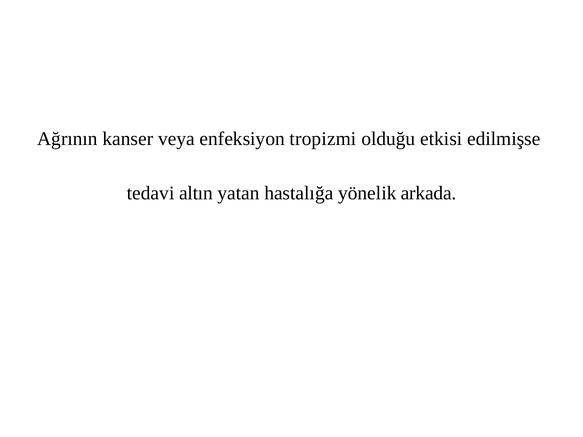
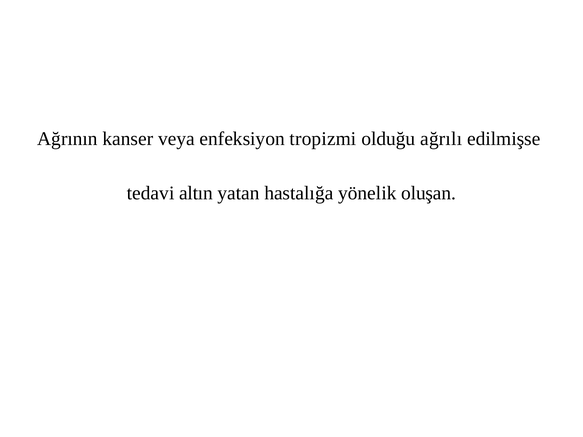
etkisi: etkisi -> ağrılı (441, 139)
arkada: arkada -> oluşan (429, 193)
